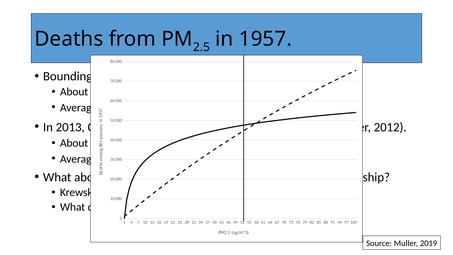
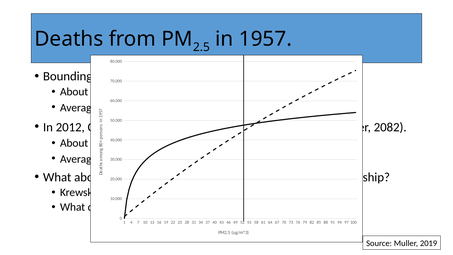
2013: 2013 -> 2012 (70, 127)
2012: 2012 -> 2082 (390, 127)
